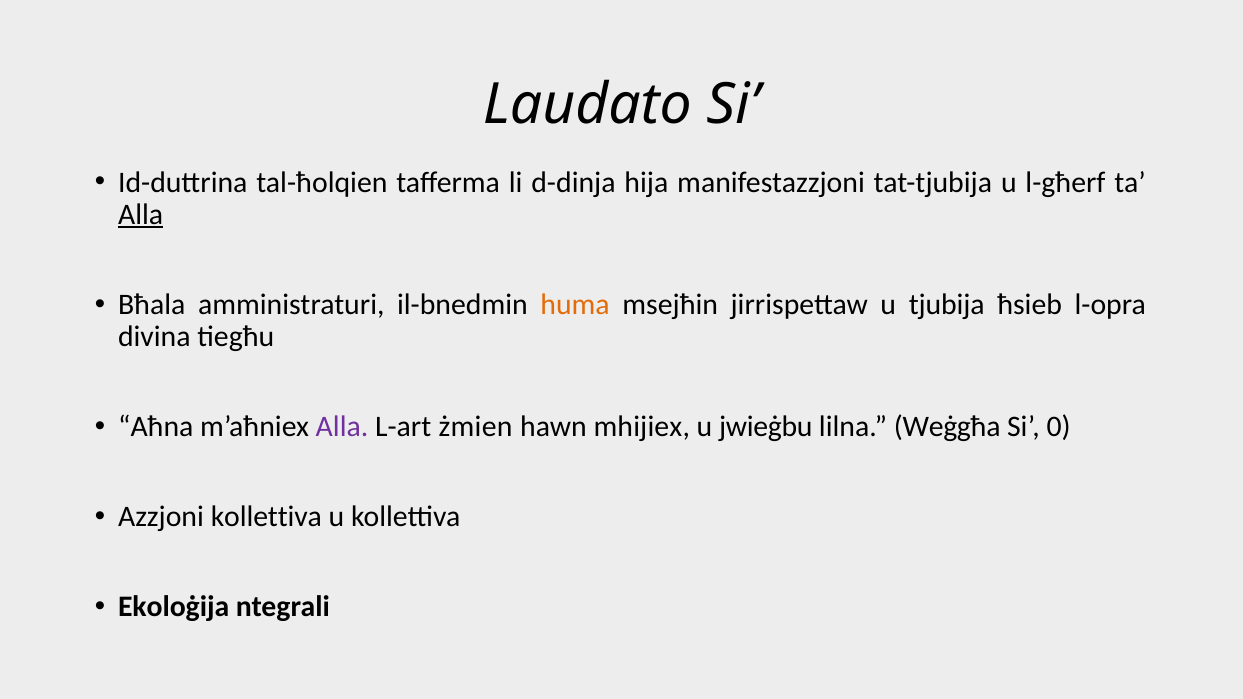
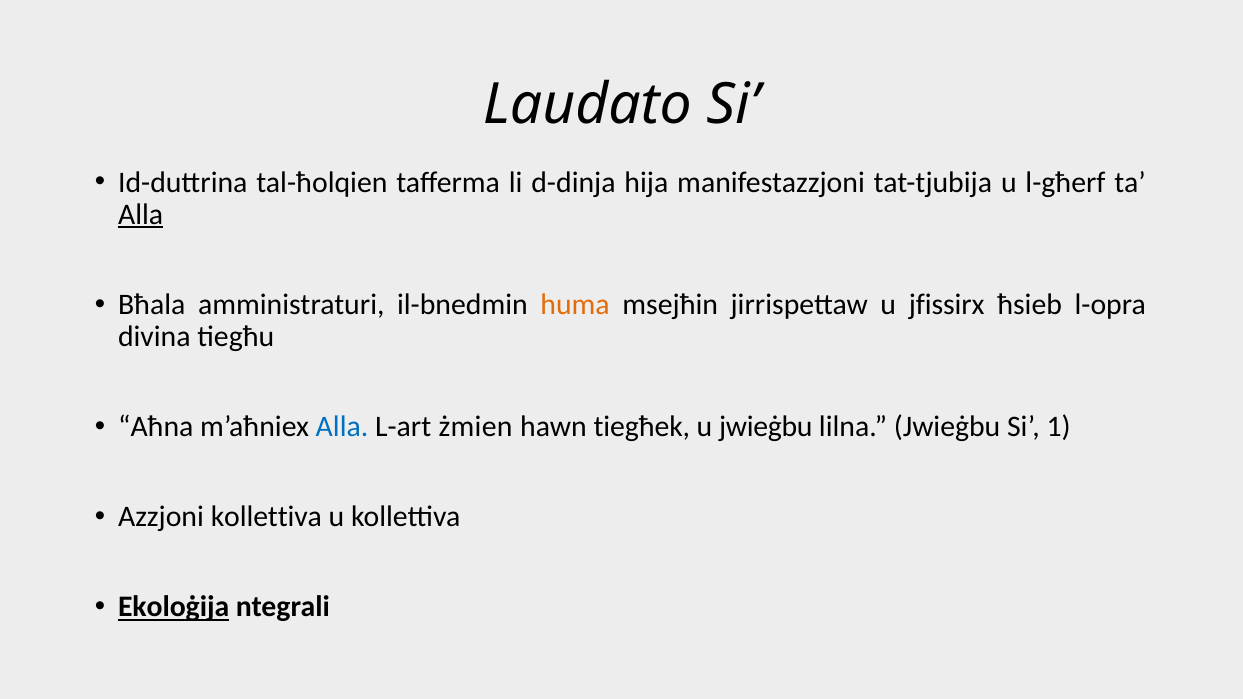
tjubija: tjubija -> jfissirx (947, 305)
Alla colour: purple -> blue (342, 427)
mhijiex: mhijiex -> tiegħek (642, 427)
lilna Weġgħa: Weġgħa -> Jwieġbu (947, 427)
0: 0 -> 1 (1059, 427)
Ekoloġija underline: none -> present (174, 607)
